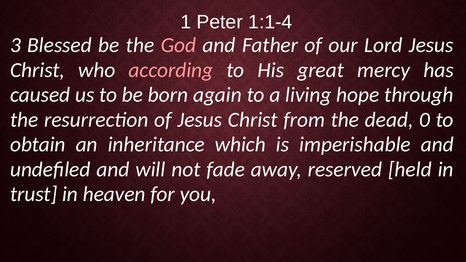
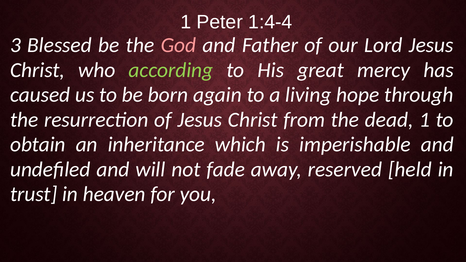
1:1-4: 1:1-4 -> 1:4-4 (270, 22)
according colour: pink -> light green (171, 70)
dead 0: 0 -> 1 (425, 120)
